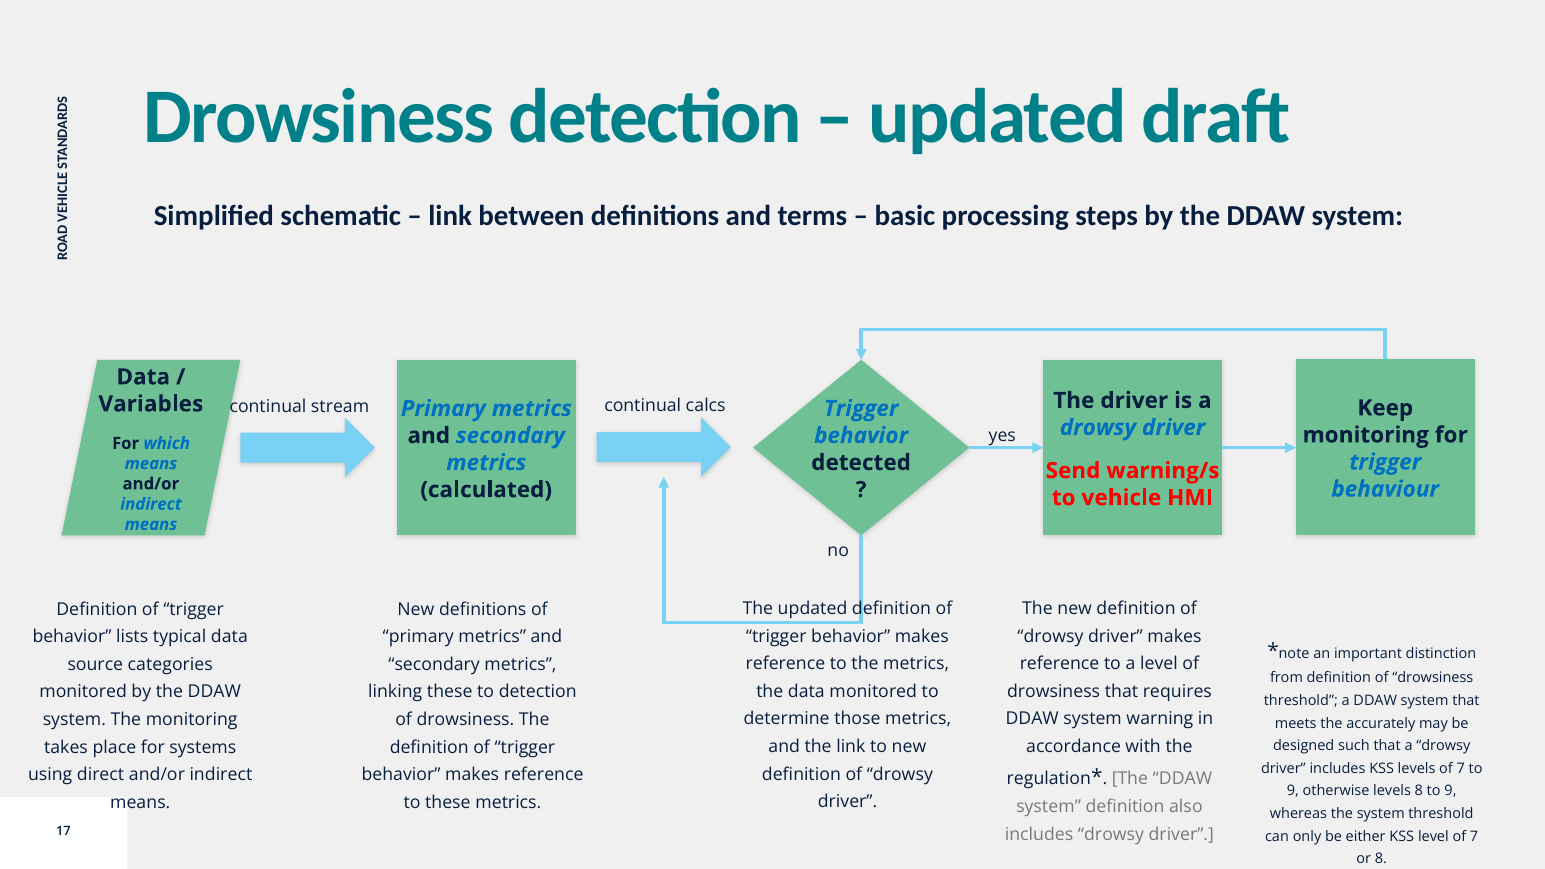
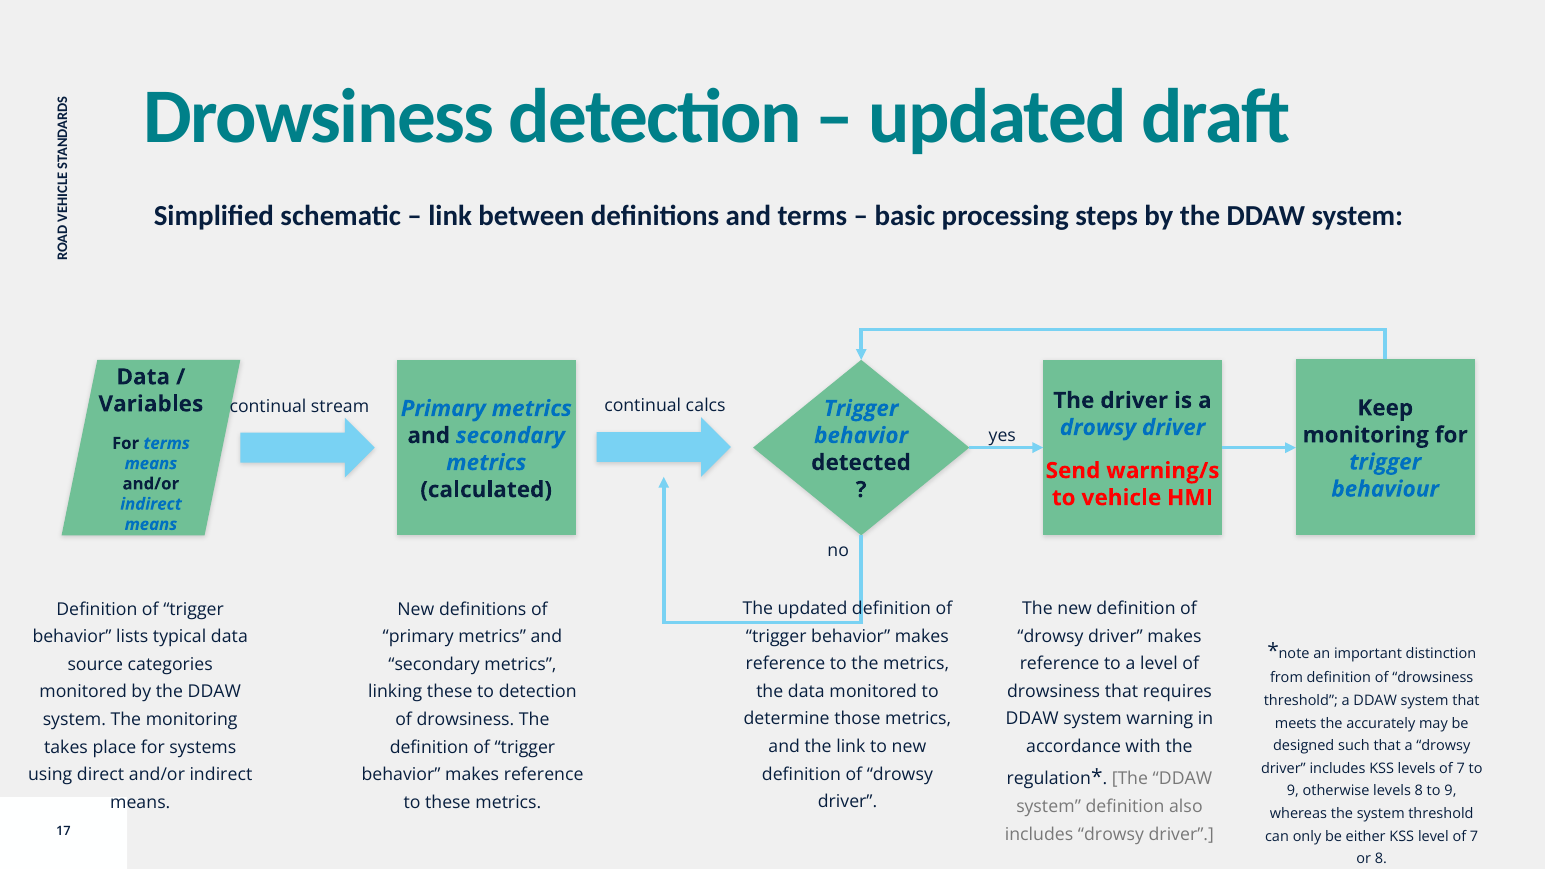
For which: which -> terms (167, 443)
